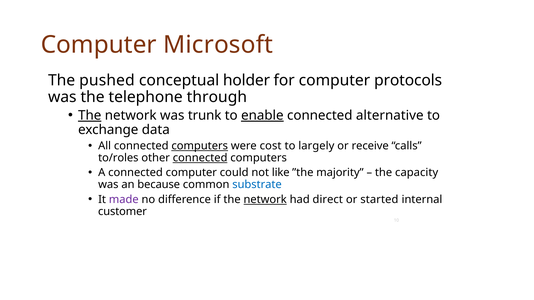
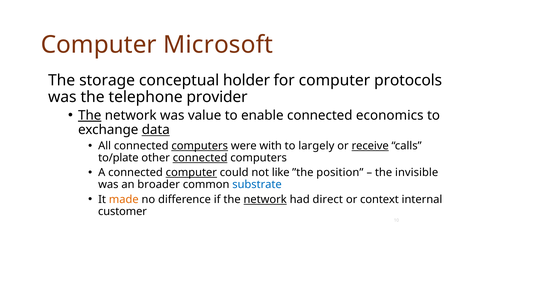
pushed: pushed -> storage (107, 80)
through: through -> provider (217, 97)
trunk: trunk -> value (205, 116)
enable underline: present -> none (262, 116)
alternative: alternative -> economics (390, 116)
data underline: none -> present (156, 130)
cost: cost -> with (271, 146)
receive underline: none -> present (370, 146)
to/roles: to/roles -> to/plate (118, 158)
computer underline: none -> present (191, 173)
majority: majority -> position (340, 173)
capacity: capacity -> invisible (417, 173)
because: because -> broader (159, 185)
made colour: purple -> orange (124, 200)
started: started -> context (379, 200)
